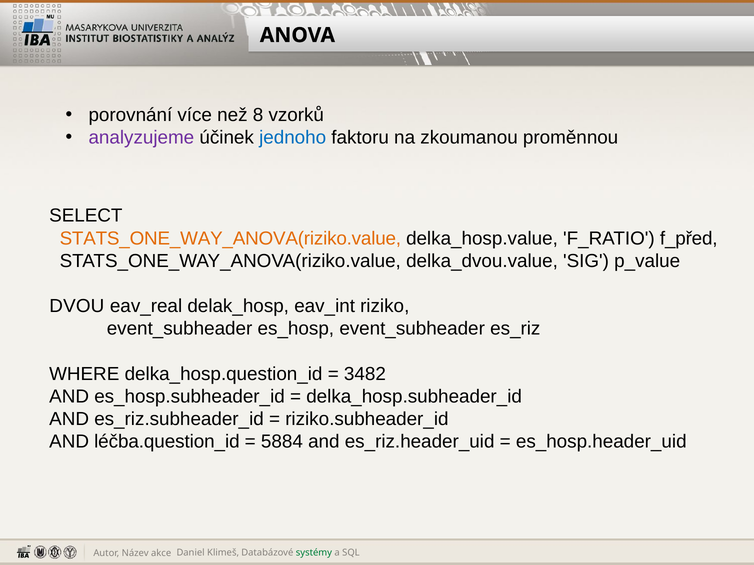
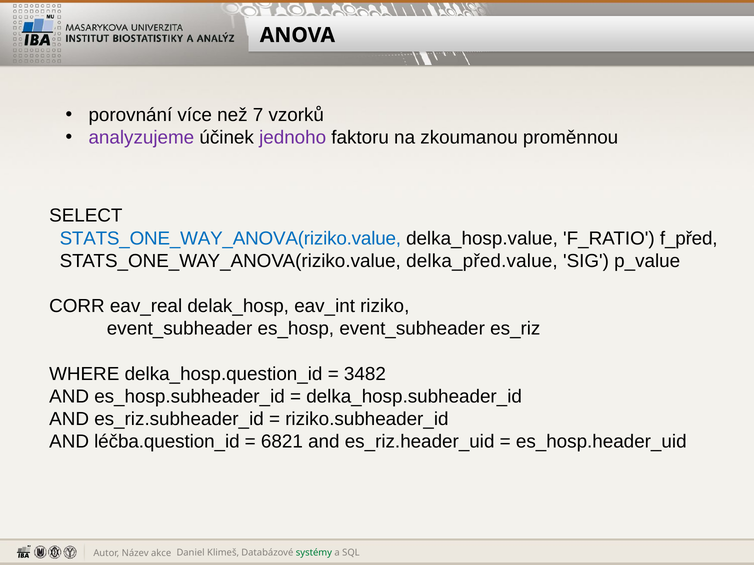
8: 8 -> 7 (258, 115)
jednoho colour: blue -> purple (293, 138)
STATS_ONE_WAY_ANOVA(riziko.value colour: orange -> blue (230, 239)
delka_dvou.value: delka_dvou.value -> delka_před.value (482, 261)
DVOU: DVOU -> CORR (77, 306)
5884: 5884 -> 6821 (282, 442)
